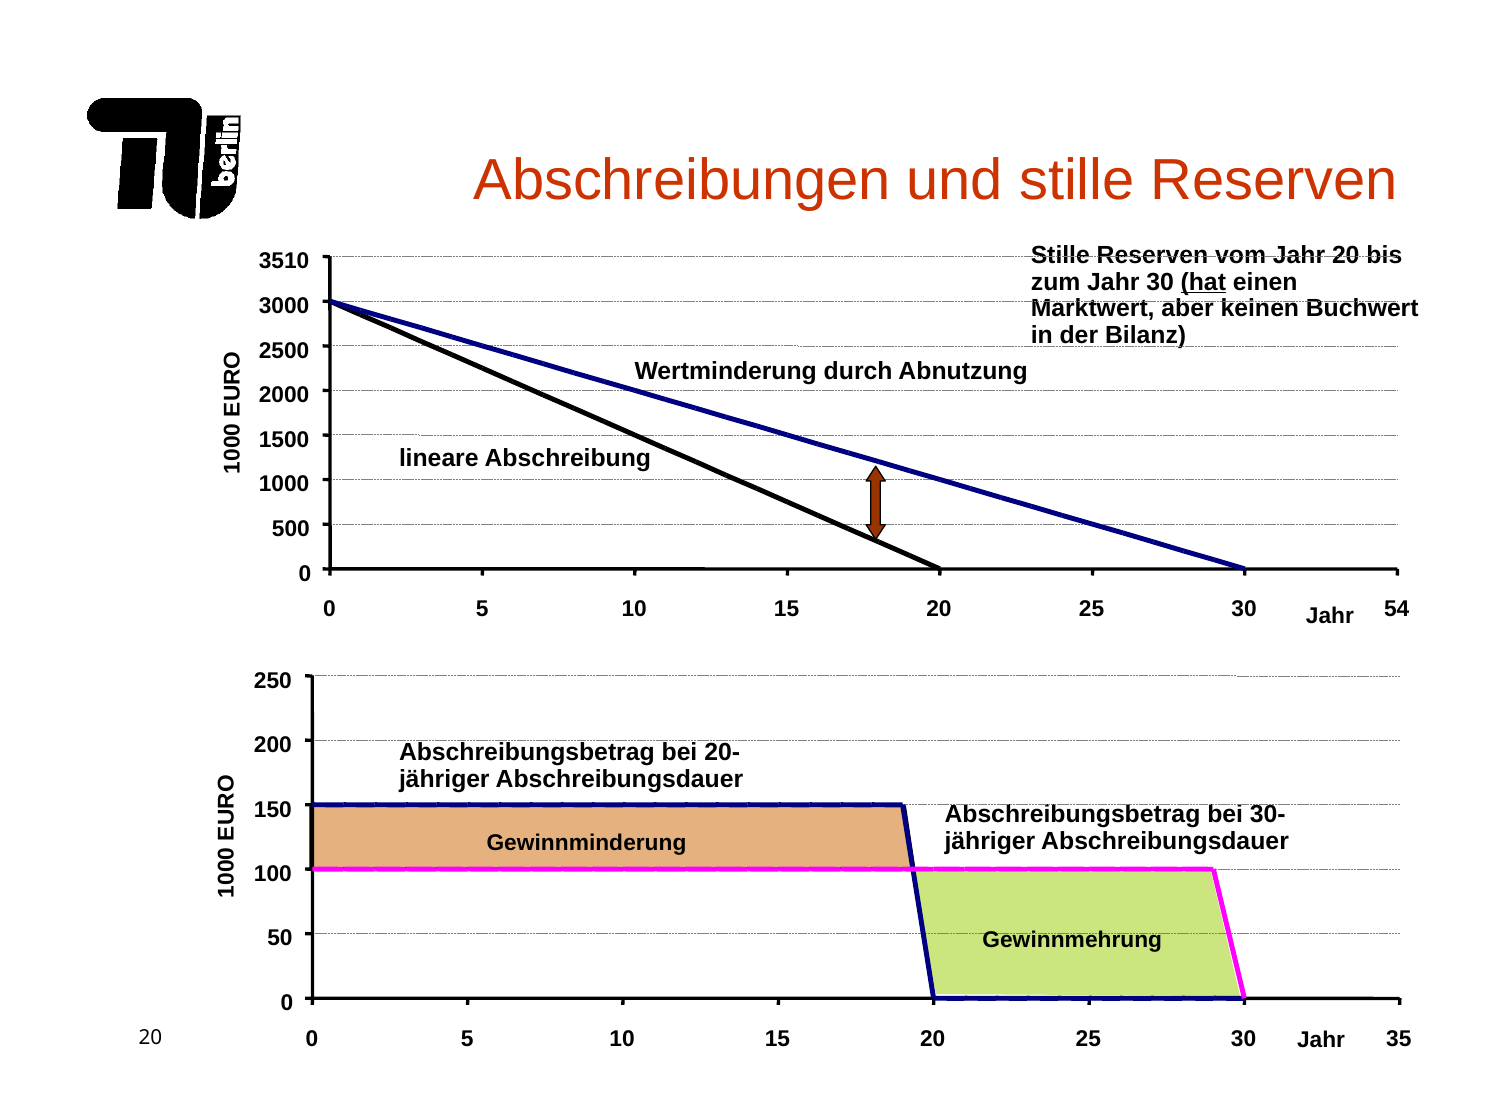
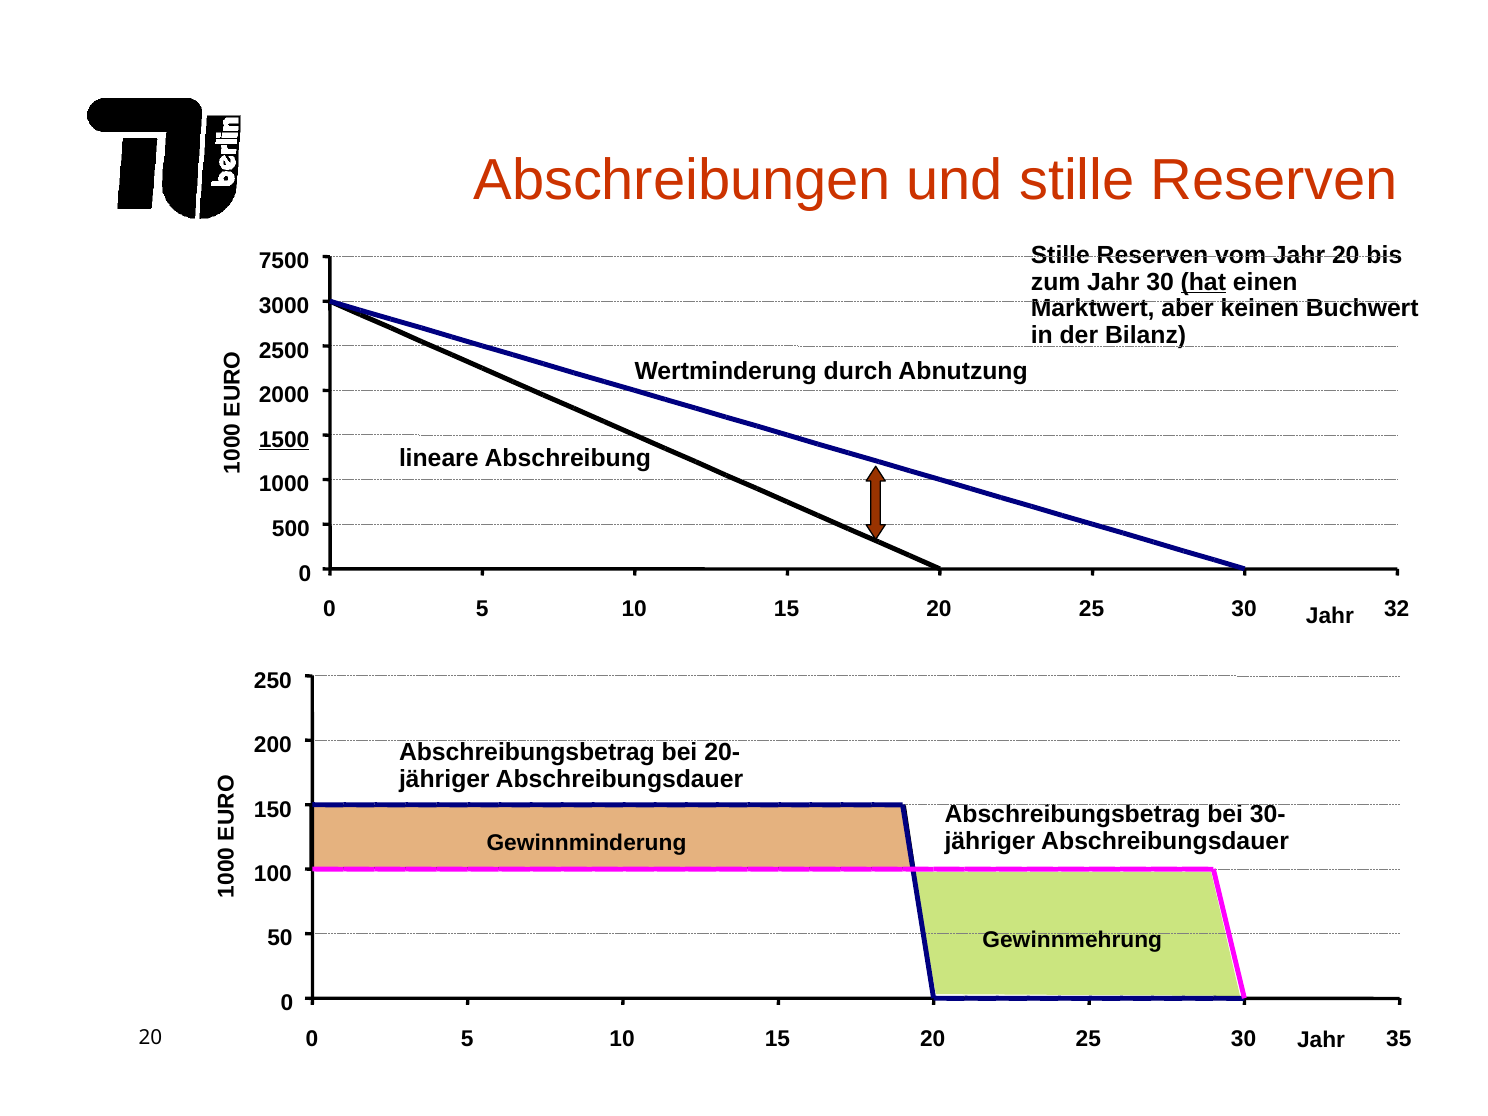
3510: 3510 -> 7500 (284, 261)
1500 underline: none -> present (284, 440)
54: 54 -> 32 (1397, 609)
